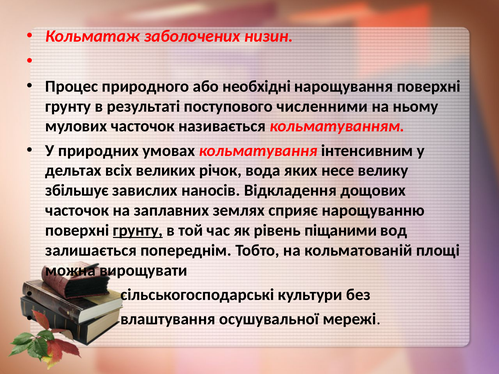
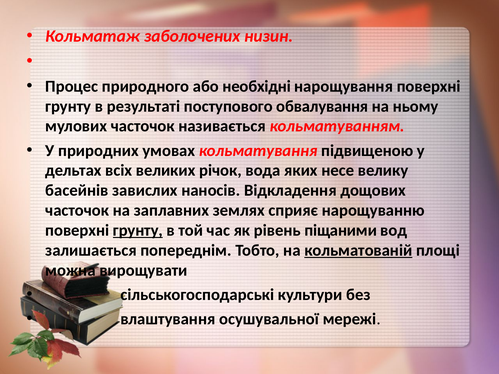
численними: численними -> обвалування (322, 106)
інтенсивним: інтенсивним -> підвищеною (367, 151)
збільшує: збільшує -> басейнів (77, 191)
кольматованій underline: none -> present (358, 250)
